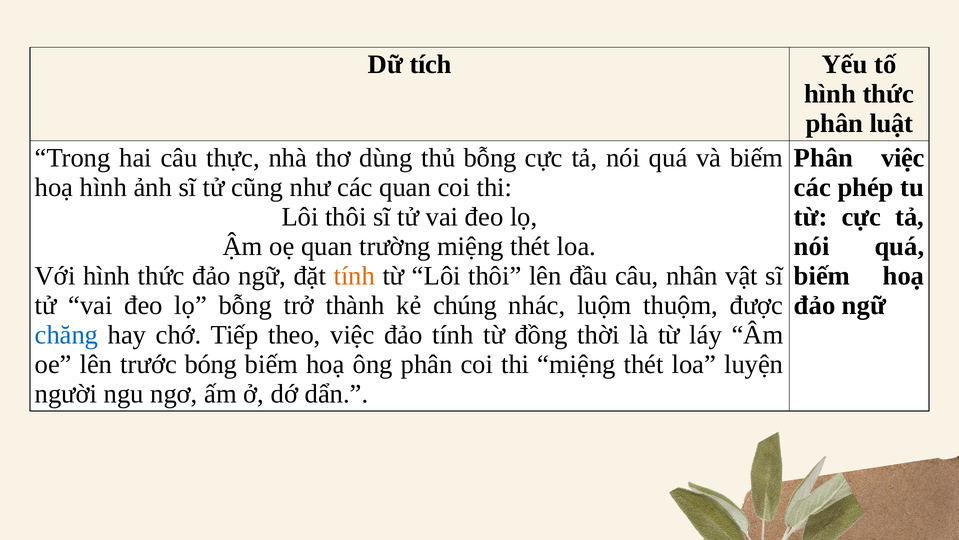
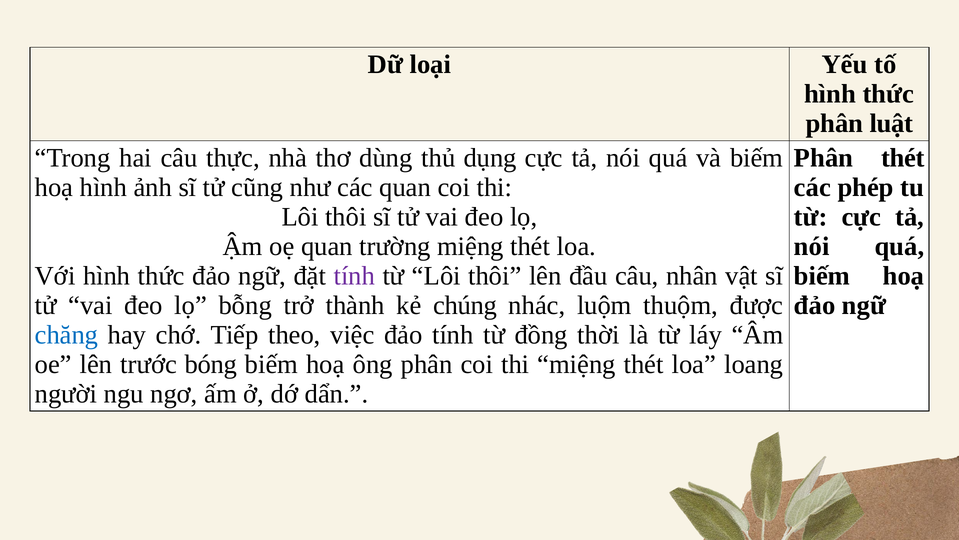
tích: tích -> loại (430, 64)
thủ bỗng: bỗng -> dụng (490, 158)
Phân việc: việc -> thét (903, 158)
tính colour: orange -> purple (354, 276)
luyện: luyện -> loang (754, 364)
